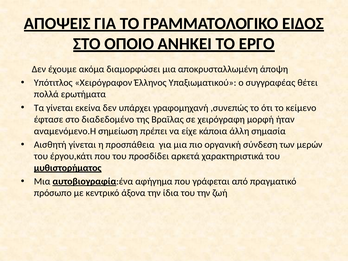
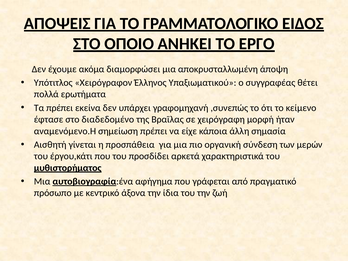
Τα γίνεται: γίνεται -> πρέπει (60, 108)
